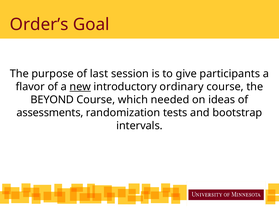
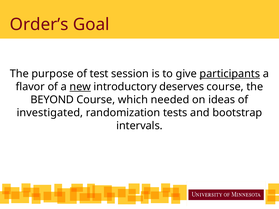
last: last -> test (99, 74)
participants underline: none -> present (230, 74)
ordinary: ordinary -> deserves (182, 87)
assessments: assessments -> investigated (50, 113)
